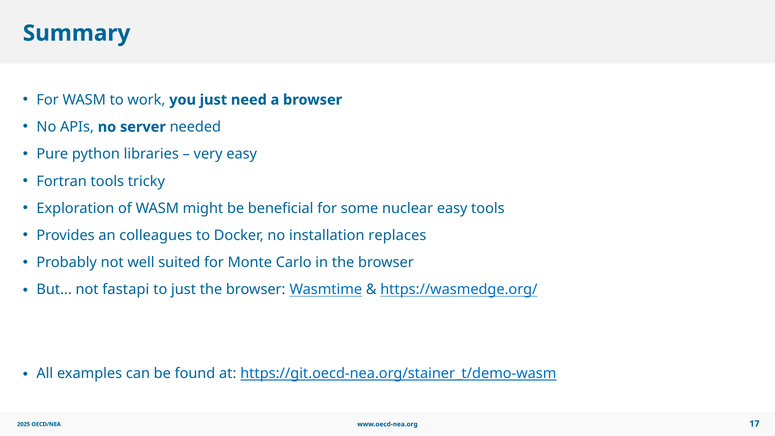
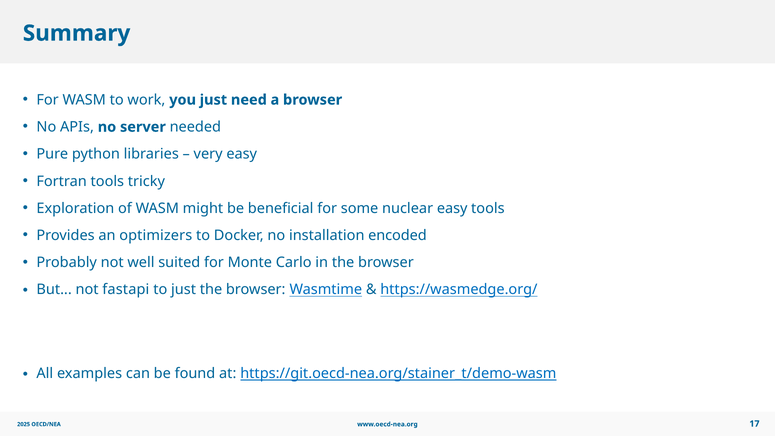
colleagues: colleagues -> optimizers (156, 235)
replaces: replaces -> encoded (397, 235)
